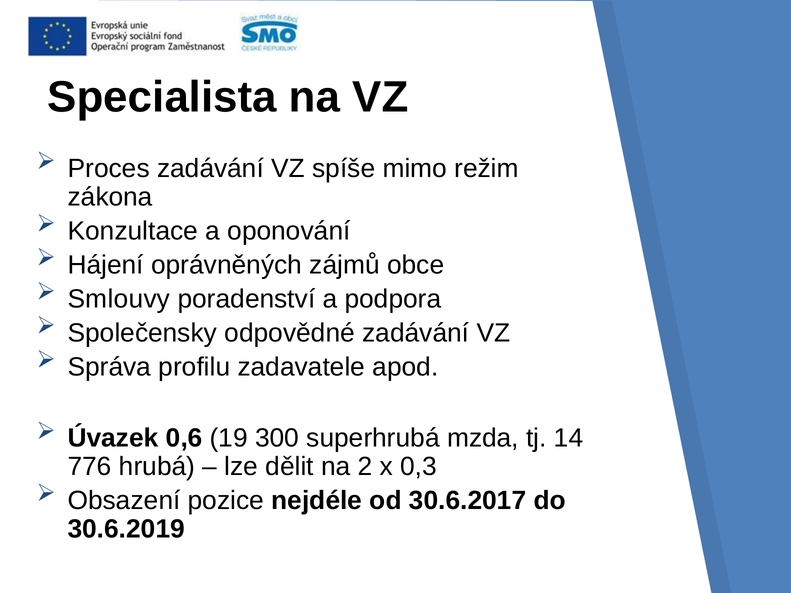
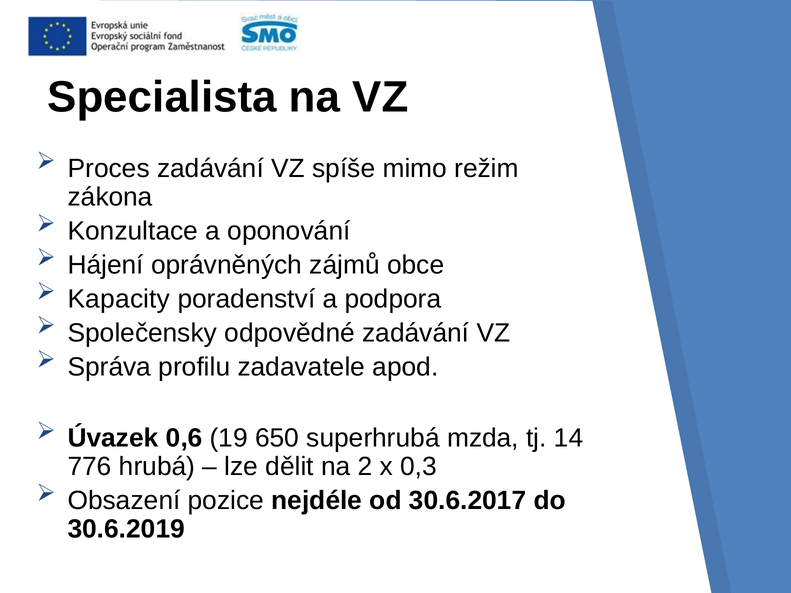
Smlouvy: Smlouvy -> Kapacity (119, 299)
300: 300 -> 650 (277, 438)
